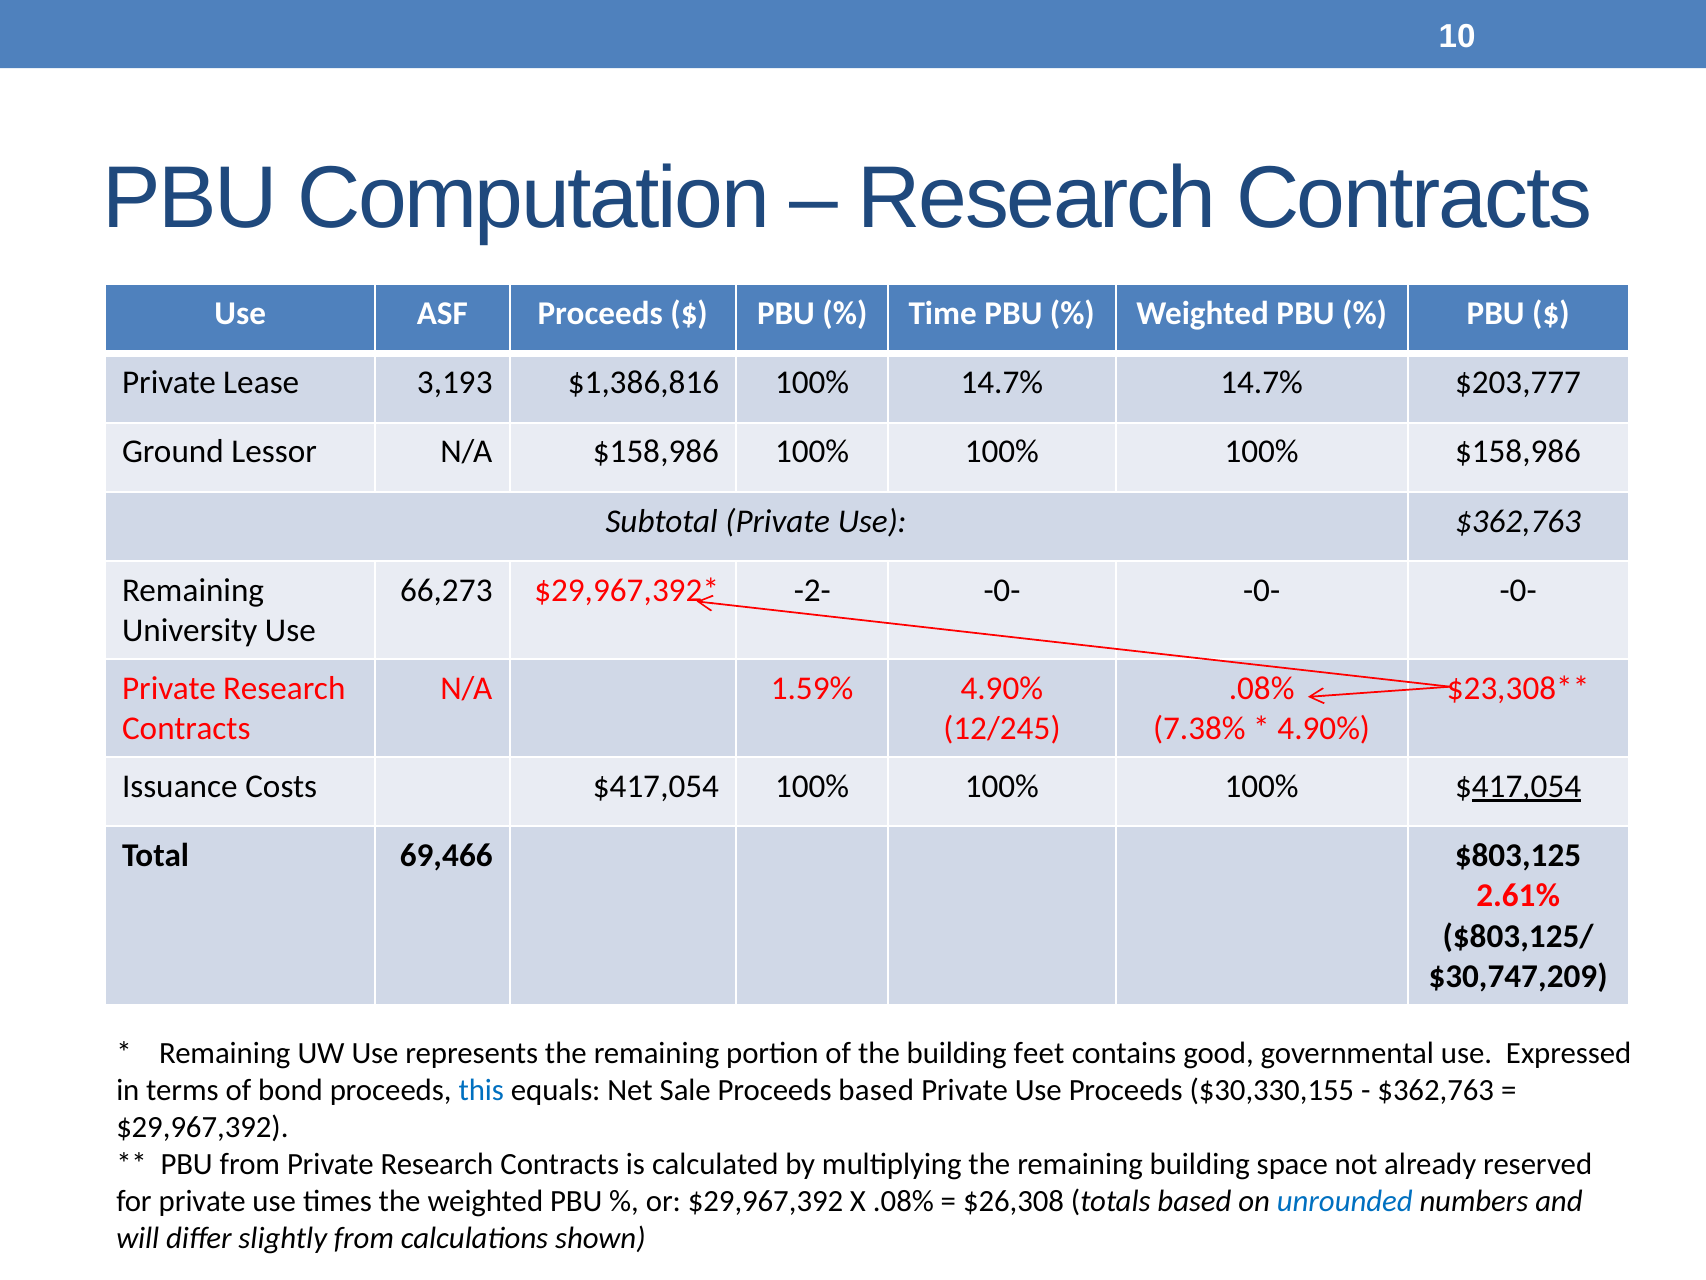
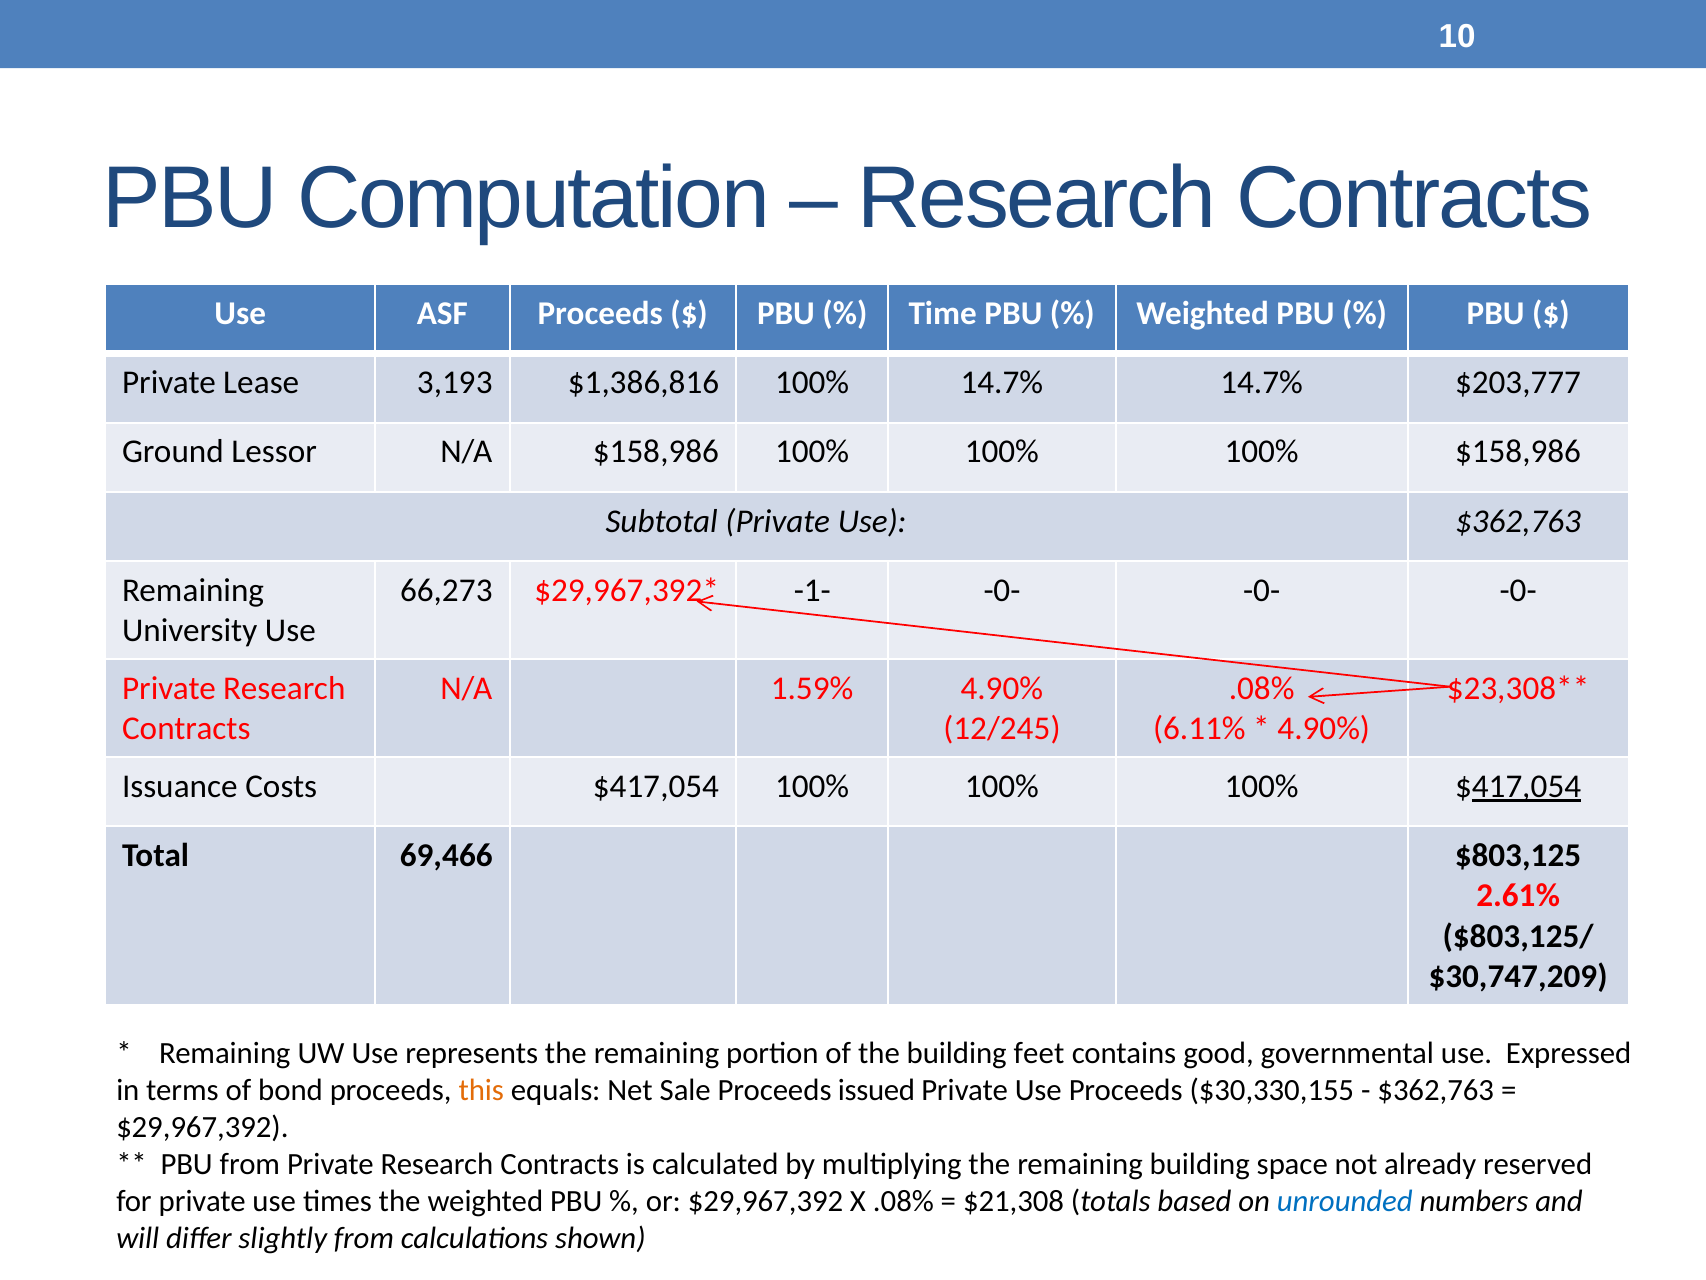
-2-: -2- -> -1- (812, 590)
7.38%: 7.38% -> 6.11% (1199, 728)
this colour: blue -> orange (481, 1090)
Proceeds based: based -> issued (876, 1090)
$26,308: $26,308 -> $21,308 (1014, 1201)
